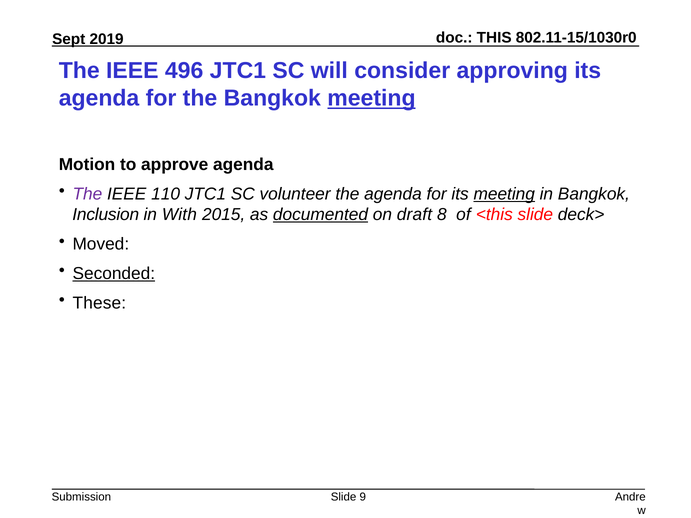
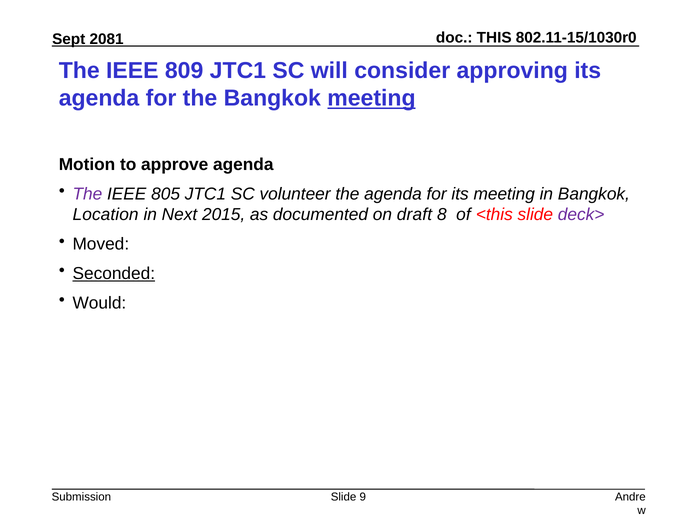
2019: 2019 -> 2081 (107, 39)
496: 496 -> 809 (184, 71)
110: 110 -> 805 (166, 194)
meeting underline: present -> none (504, 194)
Inclusion: Inclusion -> Location (106, 215)
With: With -> Next (179, 215)
documented underline: present -> none (321, 215)
deck> colour: black -> purple (581, 215)
These: These -> Would (99, 303)
